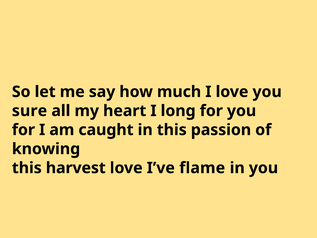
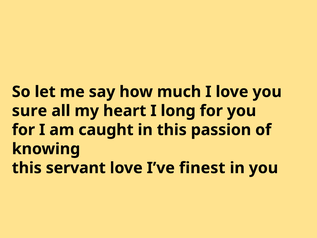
harvest: harvest -> servant (76, 168)
flame: flame -> finest (202, 168)
